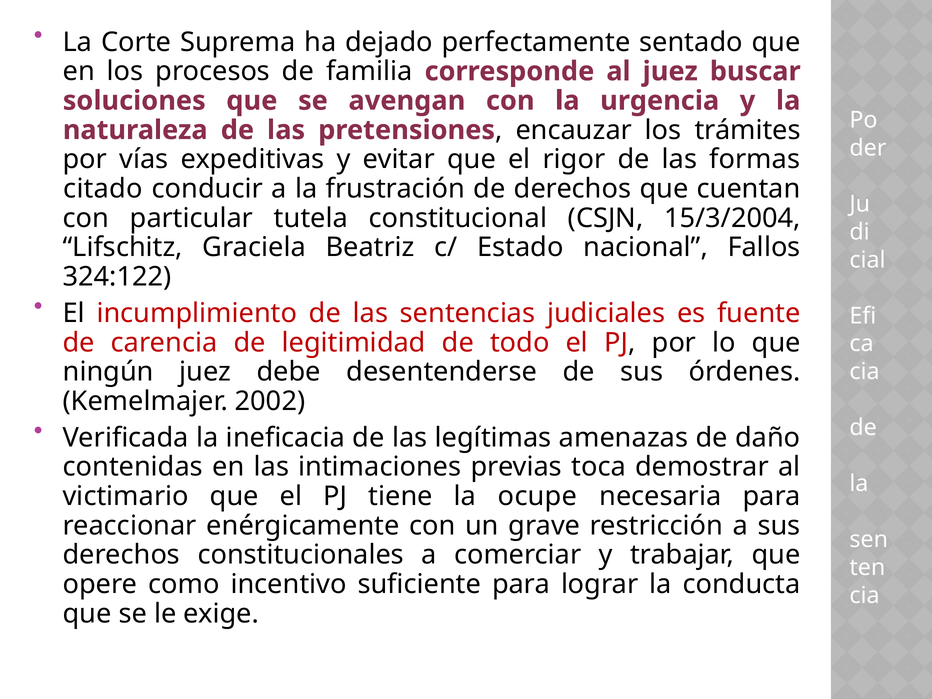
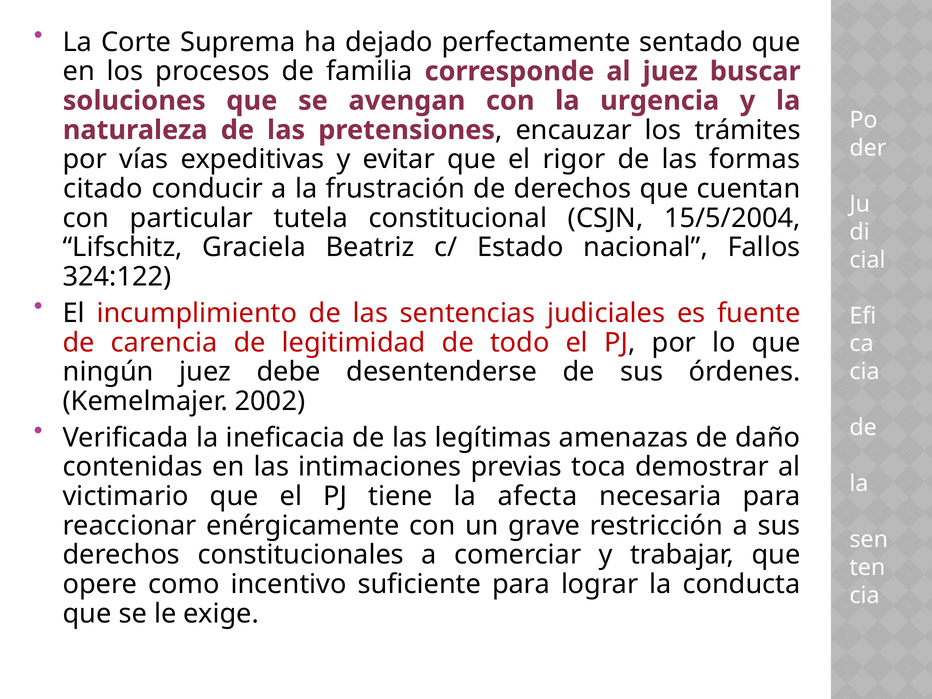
15/3/2004: 15/3/2004 -> 15/5/2004 (732, 218)
ocupe: ocupe -> afecta (538, 496)
